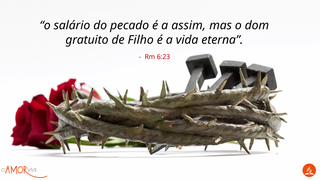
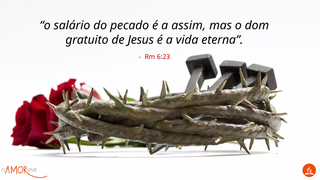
Filho: Filho -> Jesus (141, 40)
